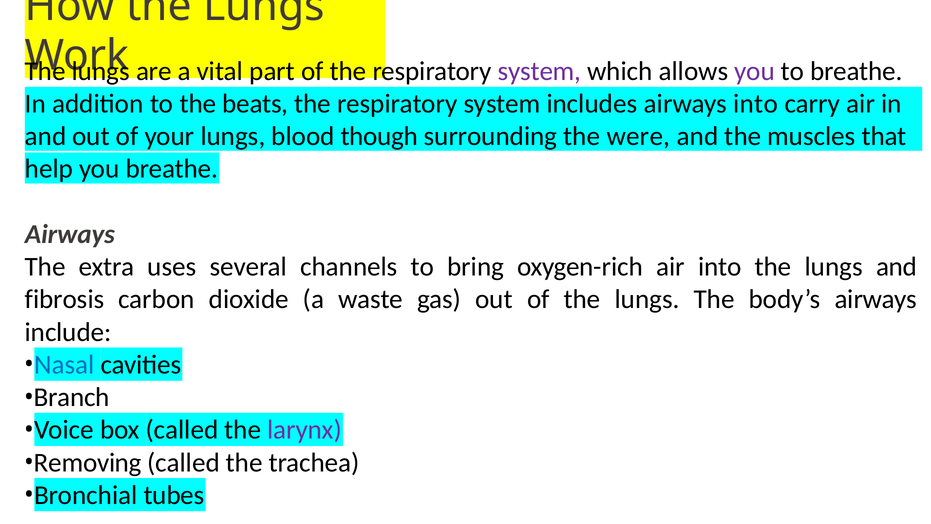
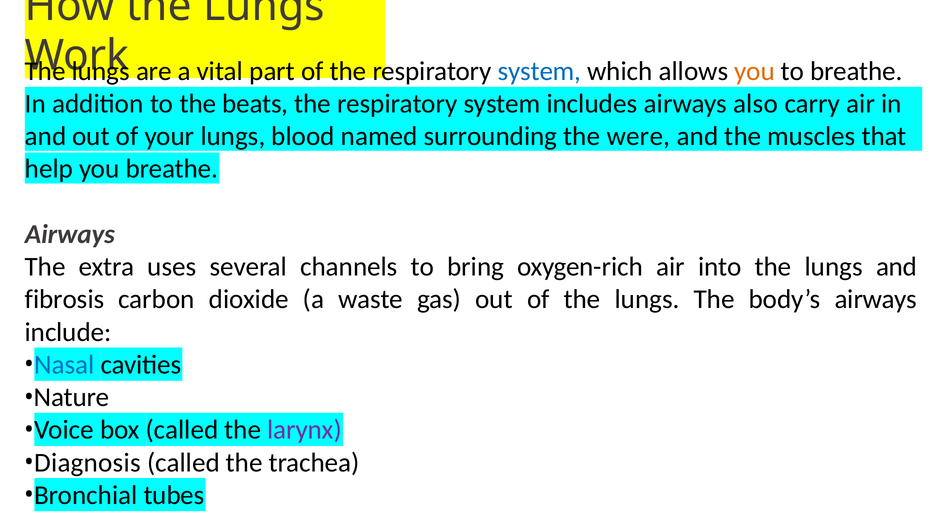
system colour: purple -> blue (539, 71)
you colour: purple -> orange (754, 71)
airways into: into -> also (756, 104)
though: though -> named (379, 136)
Branch: Branch -> Nature (72, 397)
Removing: Removing -> Diagnosis (88, 462)
